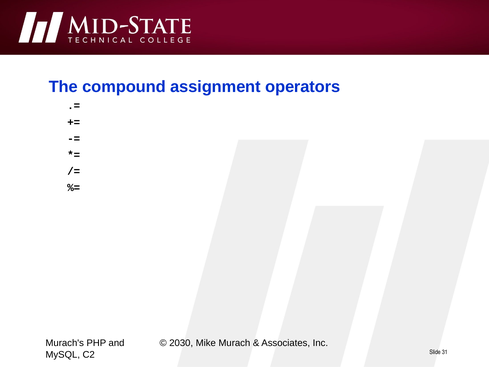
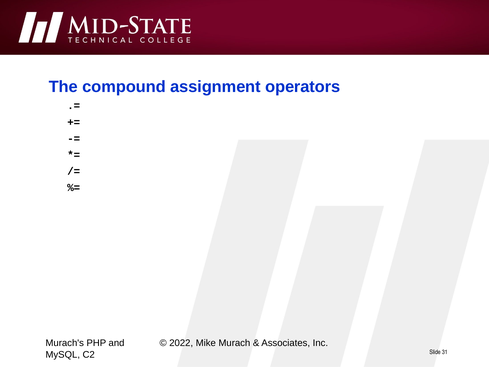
2030: 2030 -> 2022 (181, 343)
